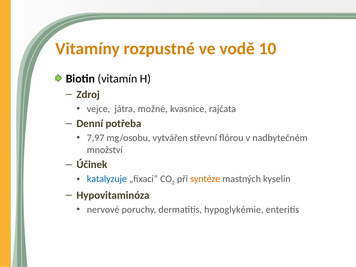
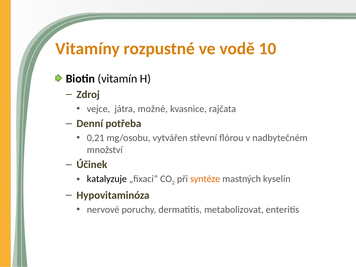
7,97: 7,97 -> 0,21 (96, 138)
katalyzuje colour: blue -> black (107, 179)
hypoglykémie: hypoglykémie -> metabolizovat (234, 210)
